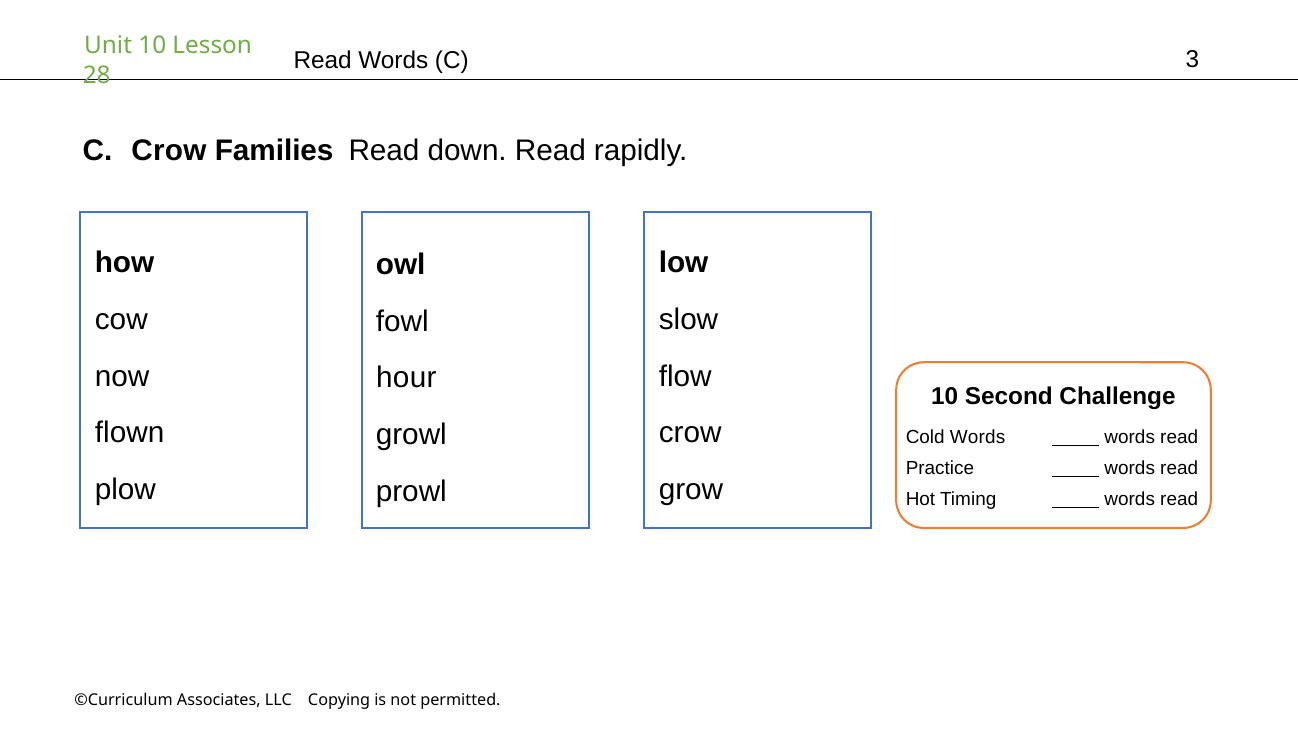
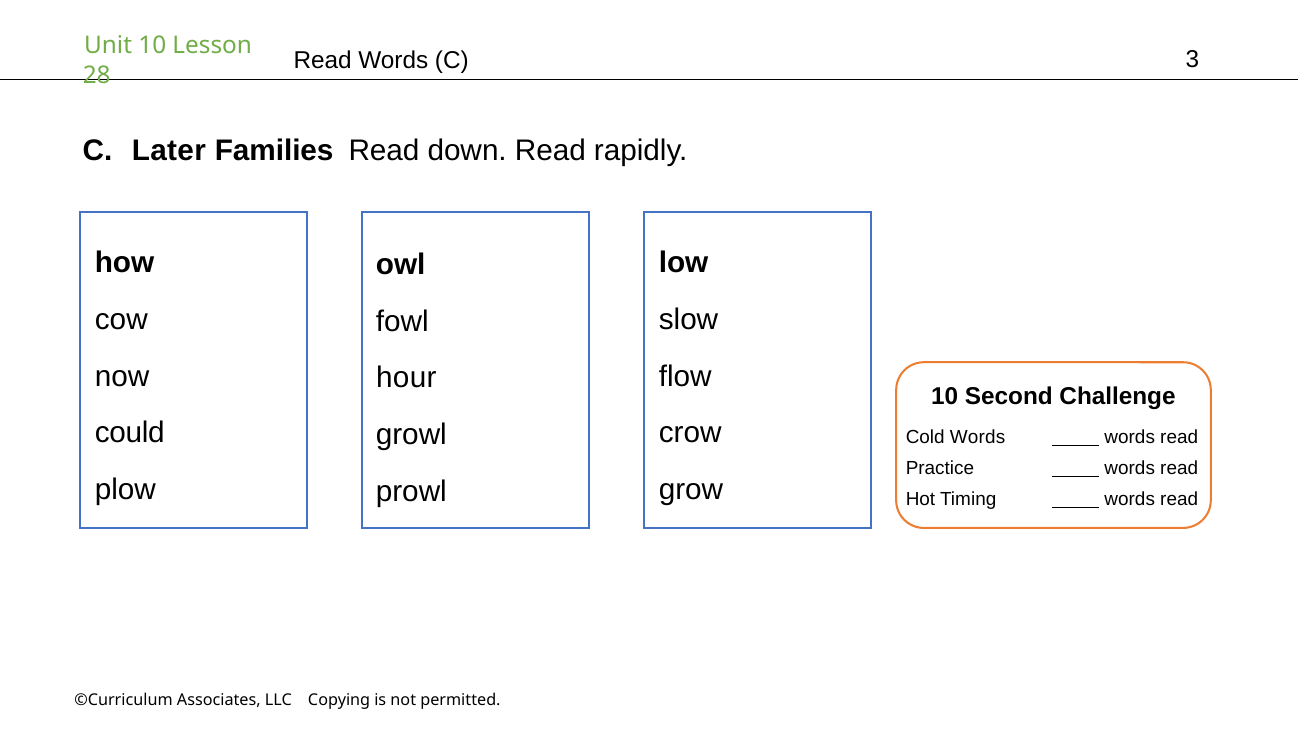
C Crow: Crow -> Later (169, 151)
flown: flown -> could (130, 433)
